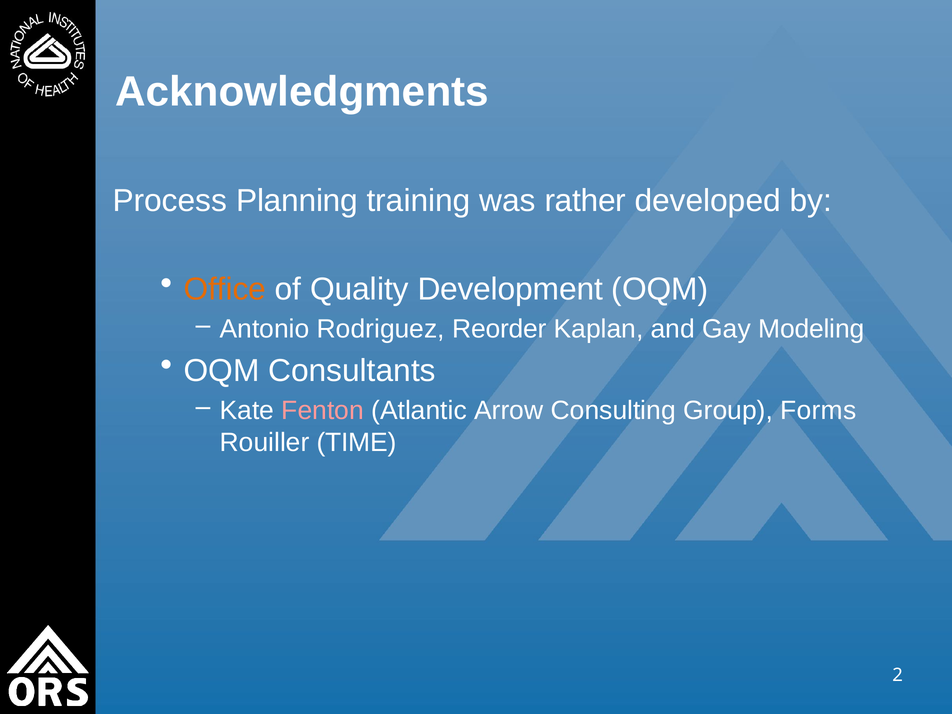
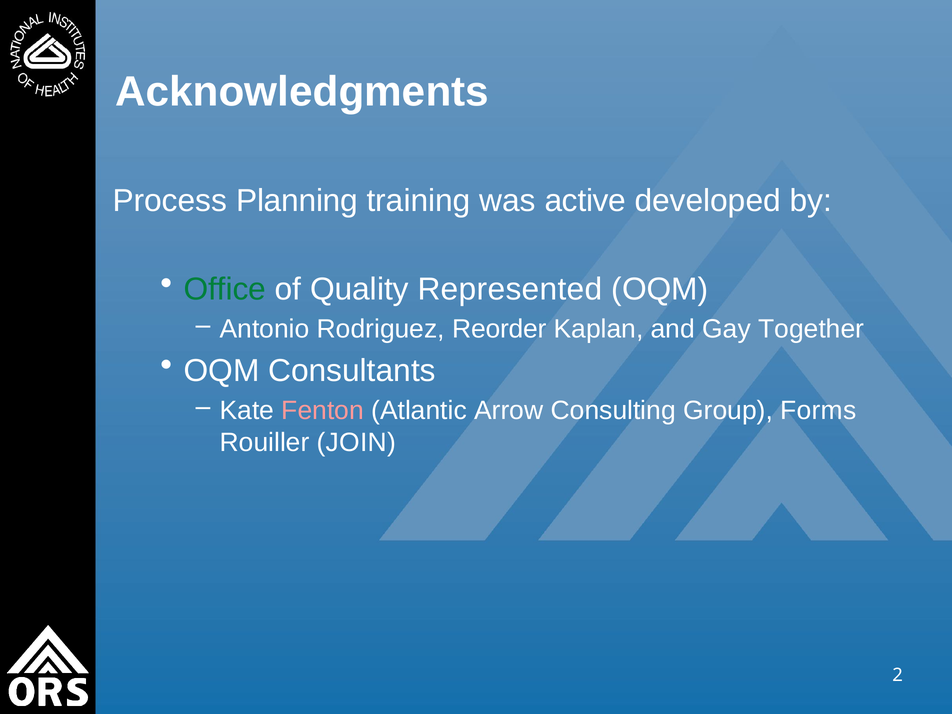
rather: rather -> active (585, 201)
Office colour: orange -> green (225, 289)
Development: Development -> Represented (510, 289)
Modeling: Modeling -> Together (811, 329)
TIME: TIME -> JOIN (356, 442)
